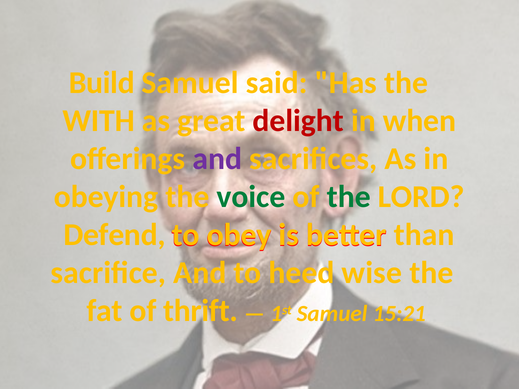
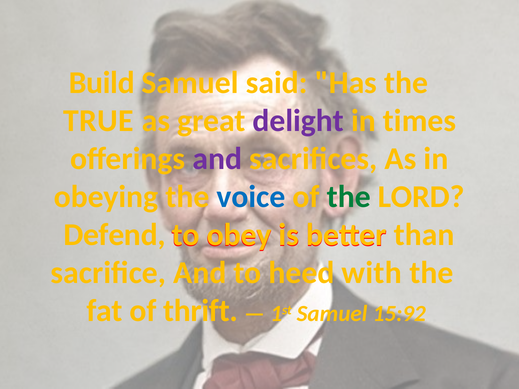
WITH: WITH -> TRUE (98, 121)
delight colour: red -> purple (298, 121)
when: when -> times (419, 121)
voice colour: green -> blue (251, 197)
wise: wise -> with (372, 273)
15:21: 15:21 -> 15:92 (399, 314)
